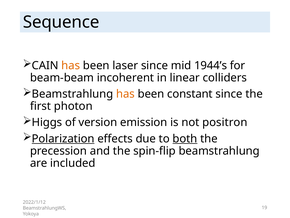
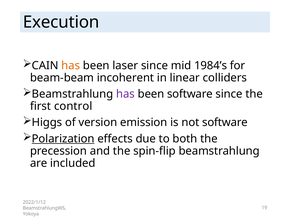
Sequence: Sequence -> Execution (61, 22)
1944’s: 1944’s -> 1984’s (211, 65)
has colour: orange -> purple (125, 94)
been constant: constant -> software (190, 94)
photon: photon -> control (73, 106)
not positron: positron -> software (225, 122)
both underline: present -> none (185, 138)
